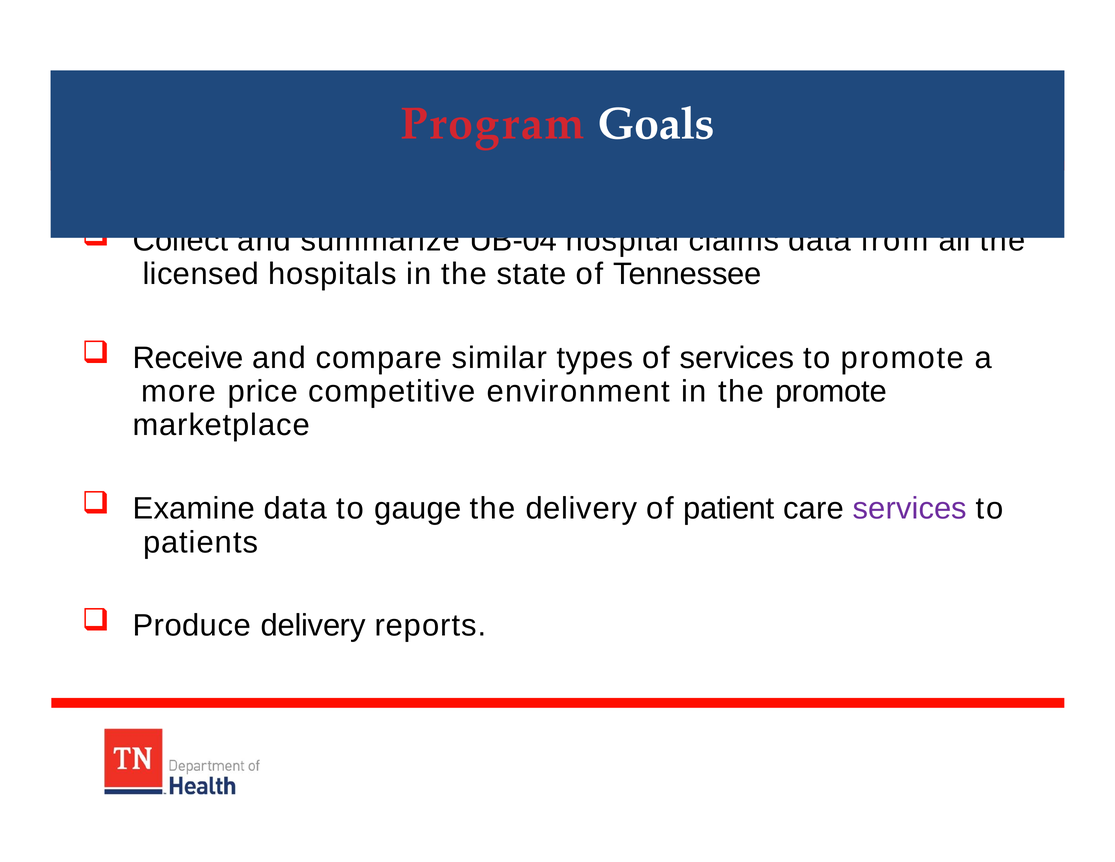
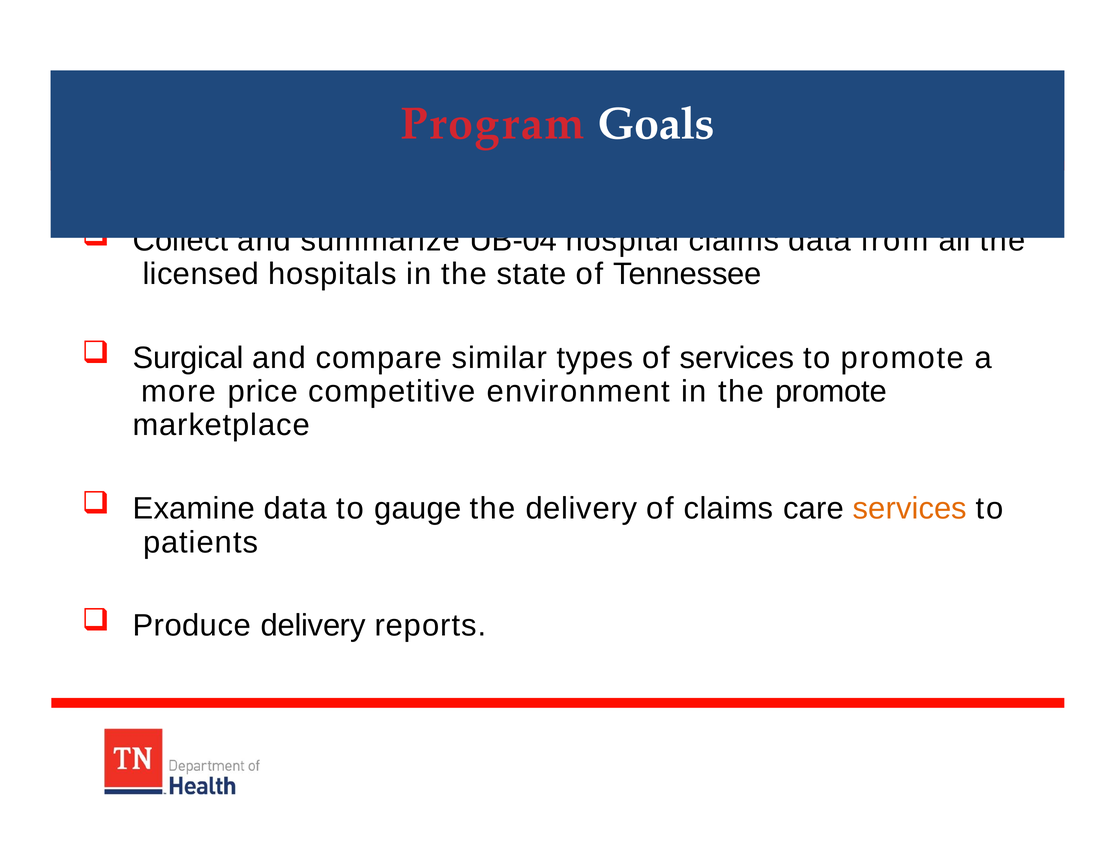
Receive: Receive -> Surgical (188, 358)
of patient: patient -> claims (729, 509)
services colour: purple -> orange (910, 509)
